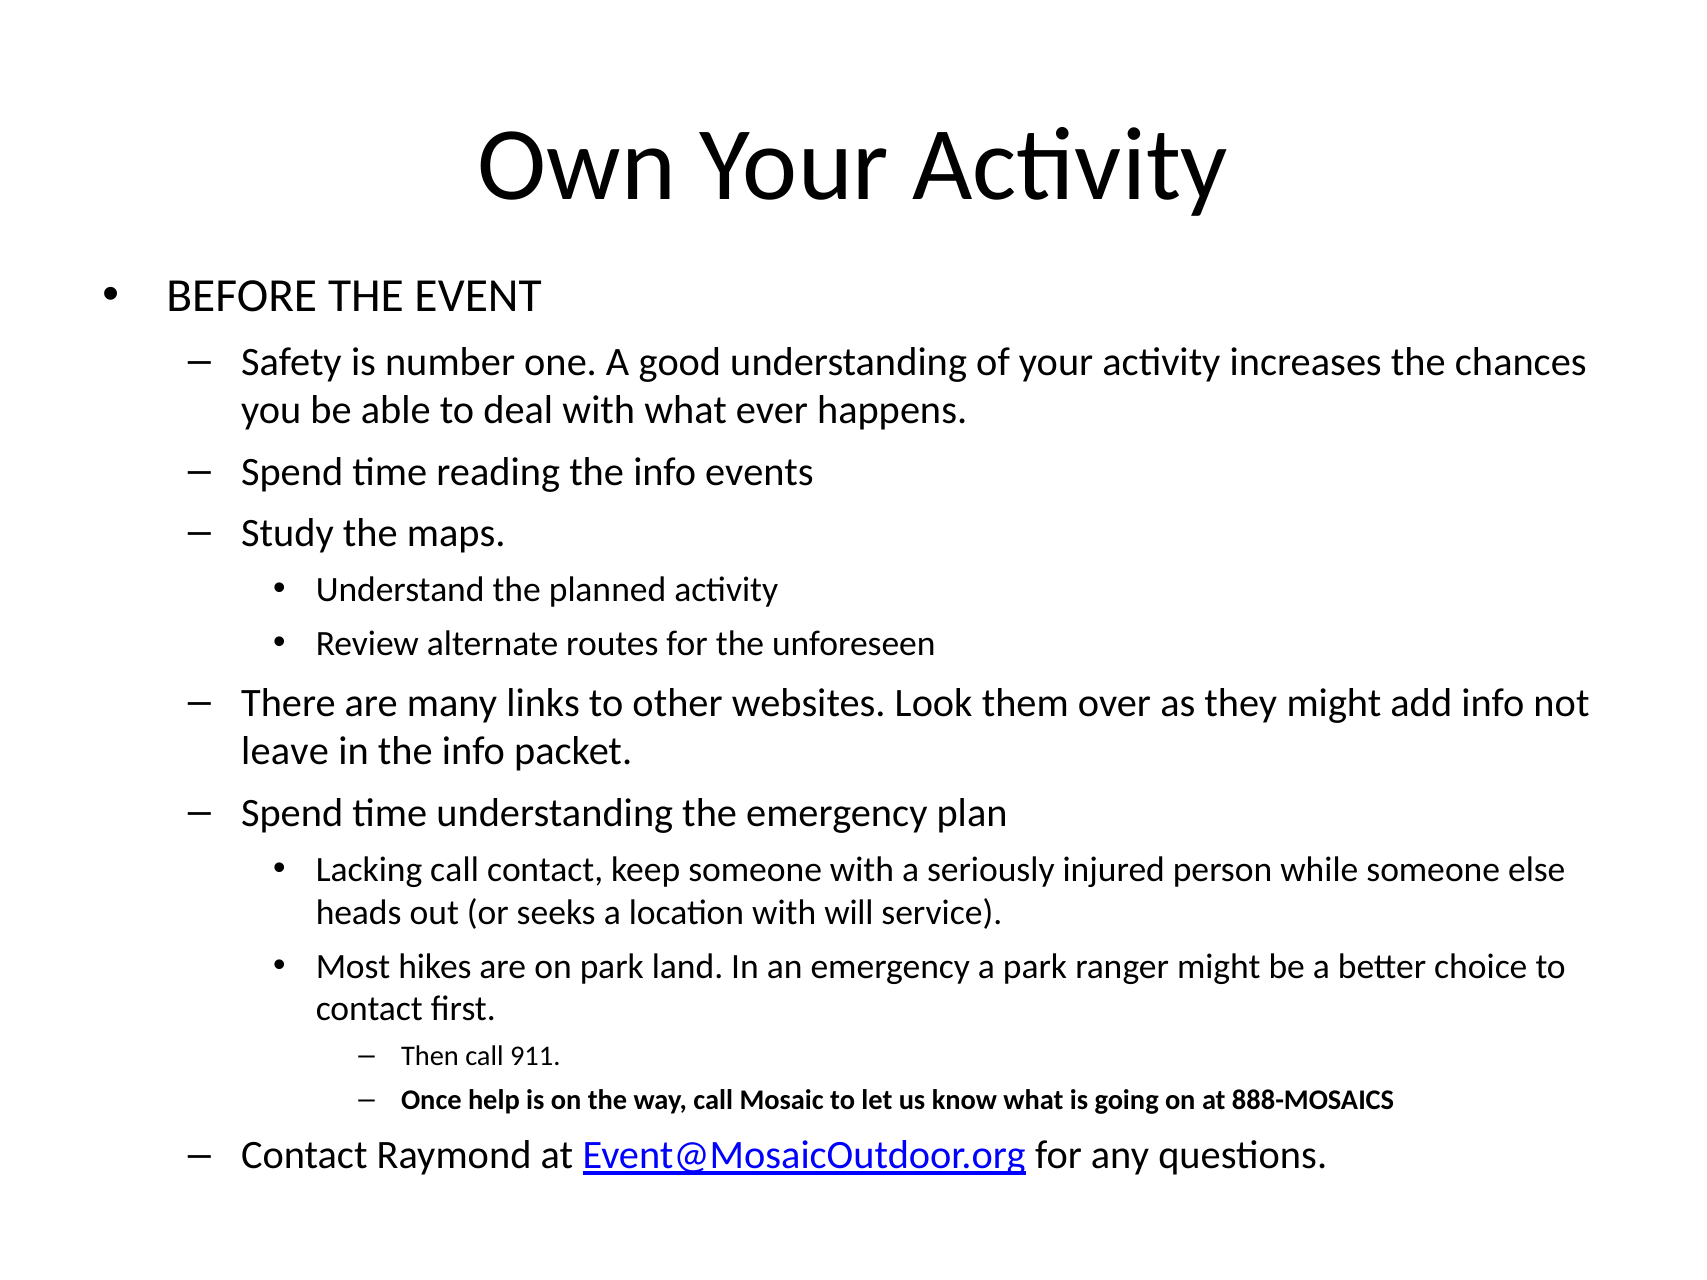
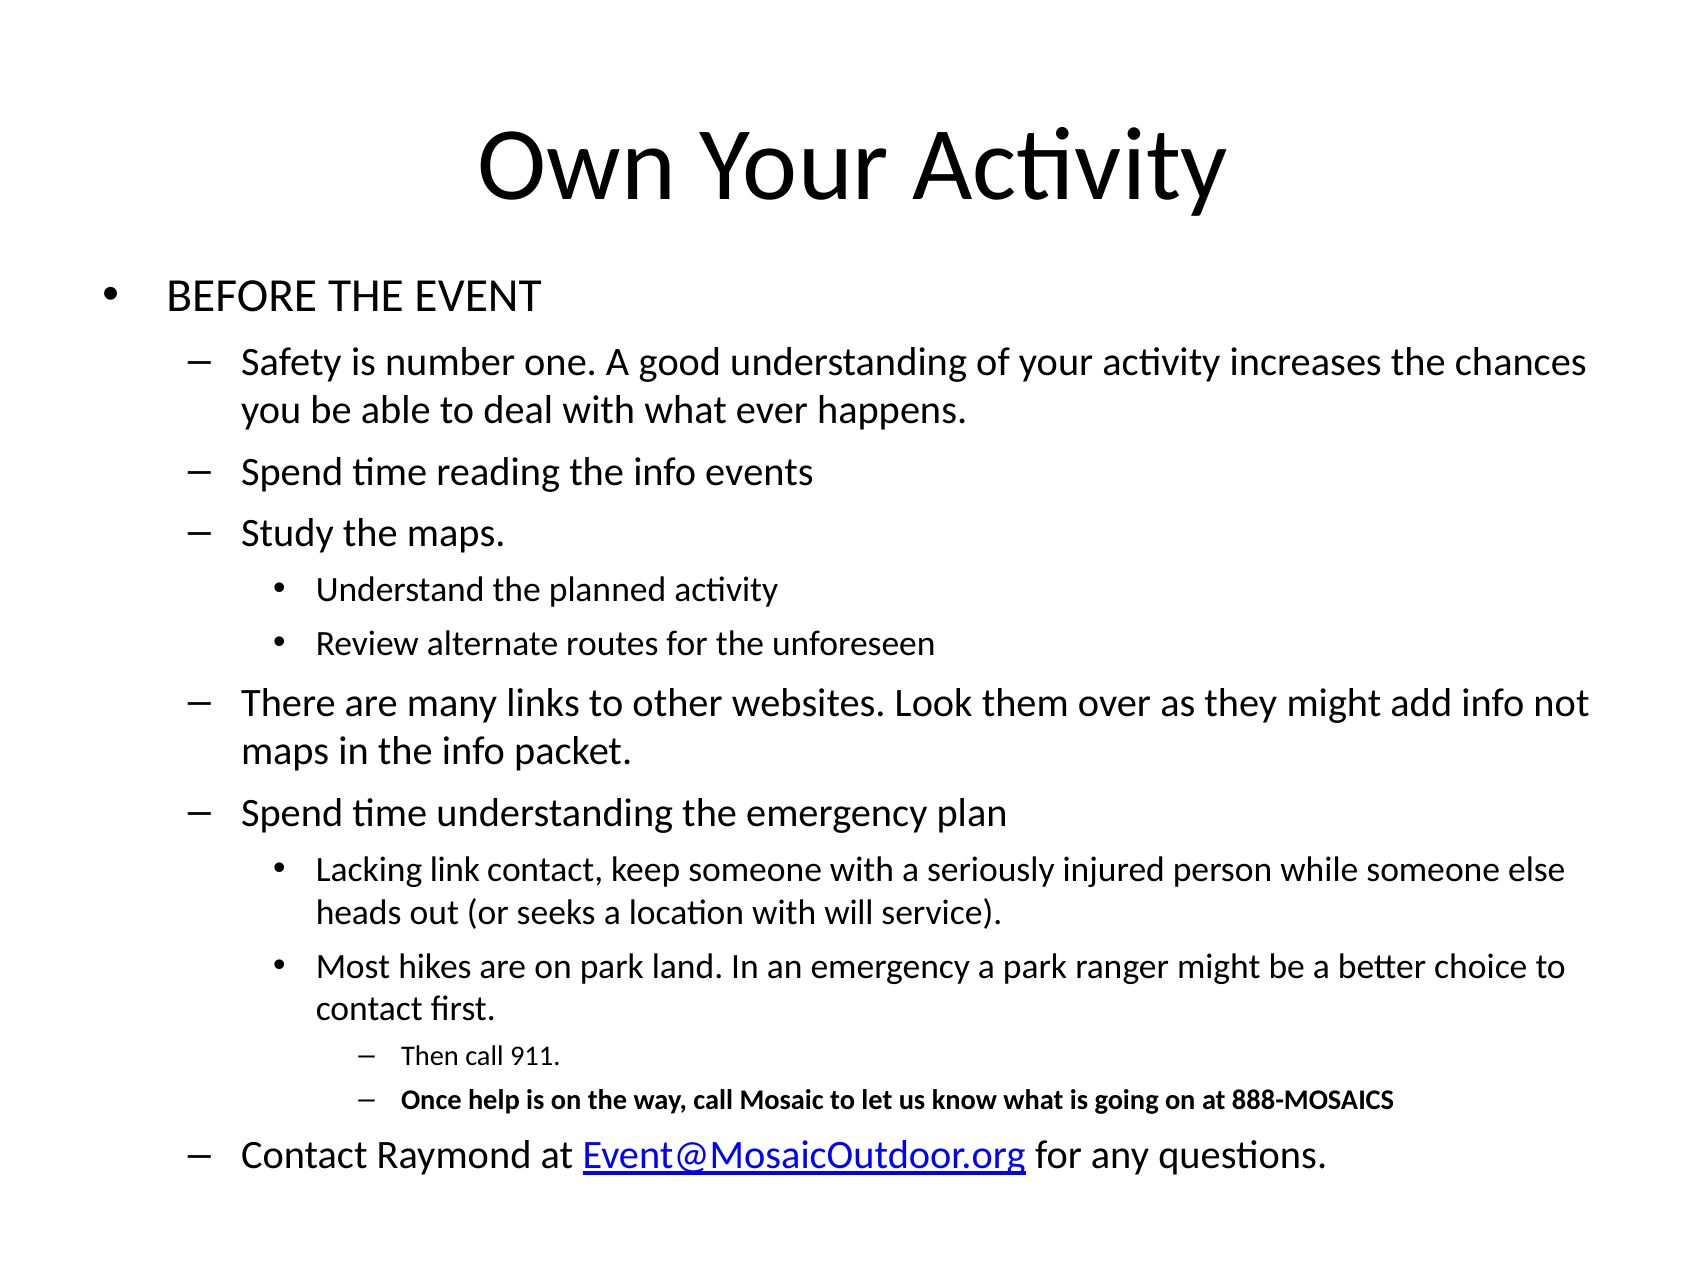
leave: leave -> maps (285, 752)
Lacking call: call -> link (455, 870)
